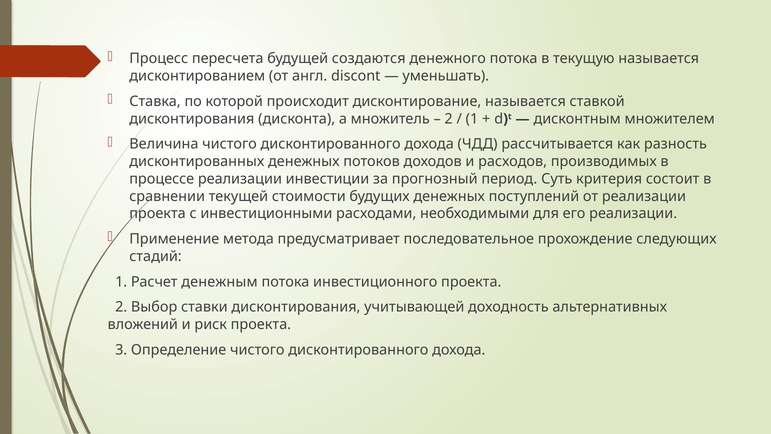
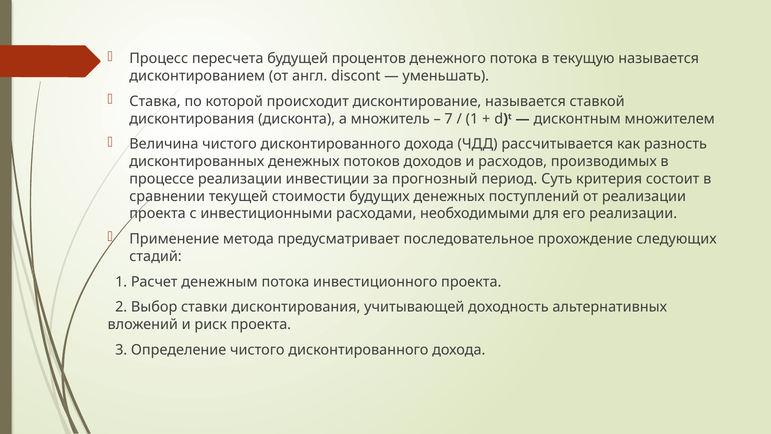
создаются: создаются -> процентов (369, 59)
2: 2 -> 7 (449, 119)
